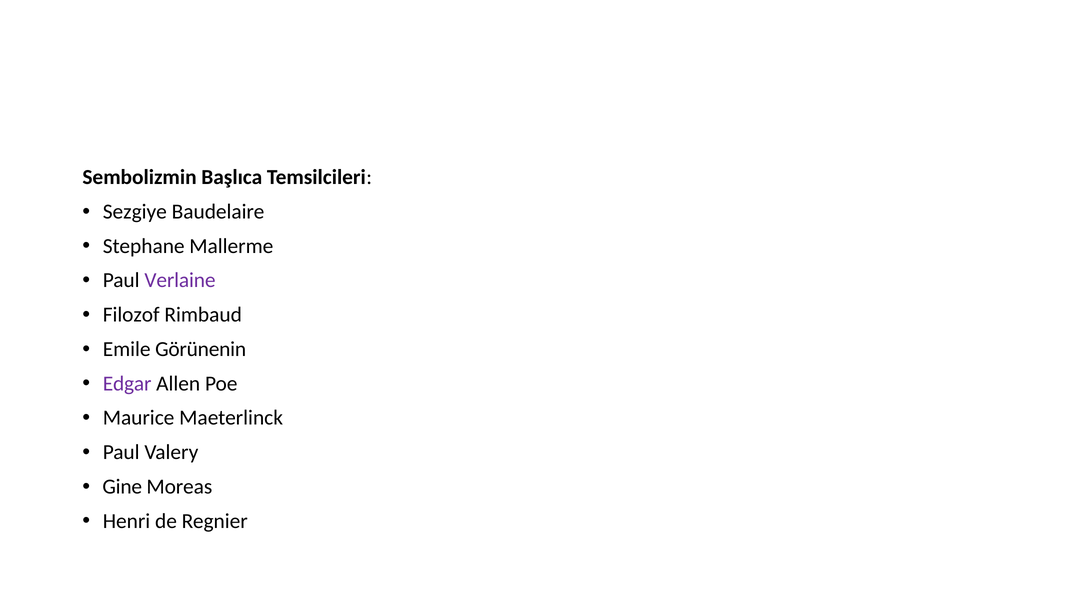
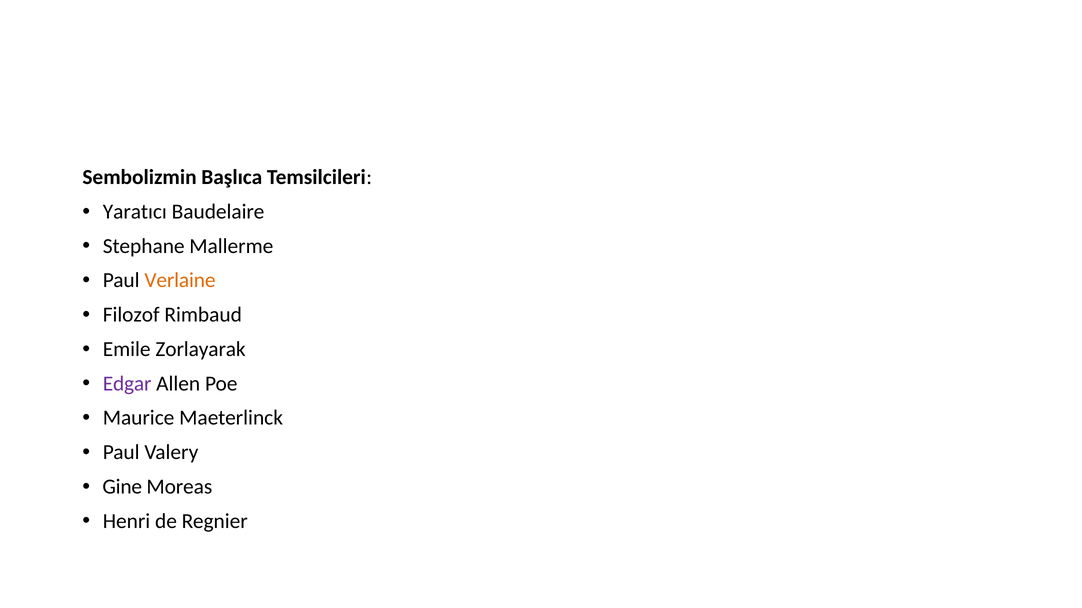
Sezgiye: Sezgiye -> Yaratıcı (135, 212)
Verlaine colour: purple -> orange (180, 281)
Görünenin: Görünenin -> Zorlayarak (201, 350)
